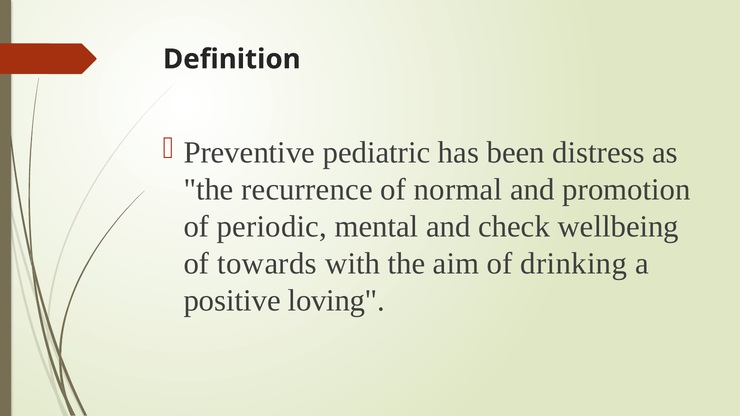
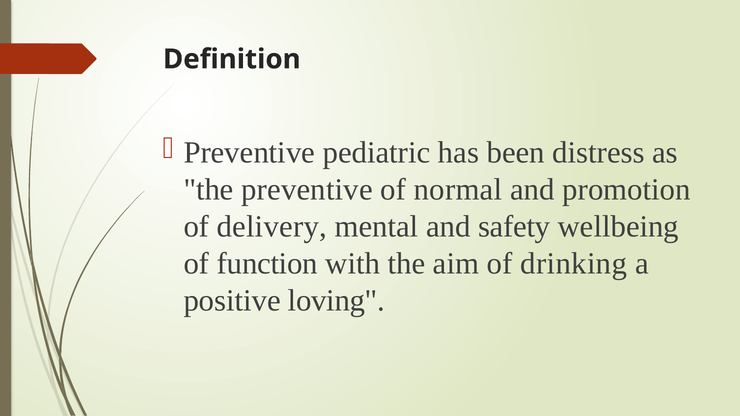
the recurrence: recurrence -> preventive (307, 190)
periodic: periodic -> delivery (272, 227)
check: check -> safety (514, 227)
towards: towards -> function (267, 264)
